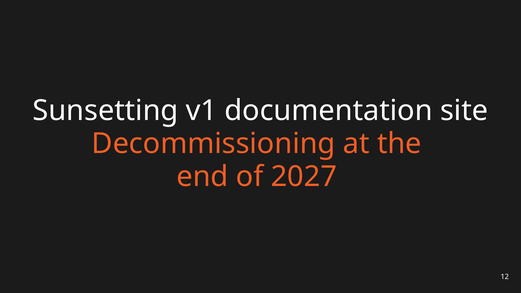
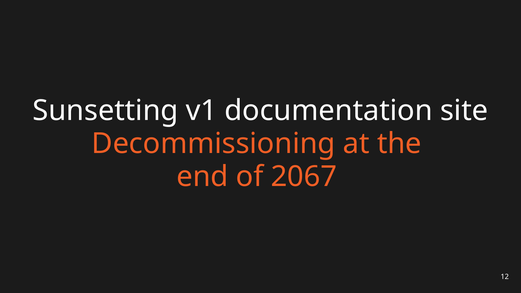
2027: 2027 -> 2067 (304, 177)
